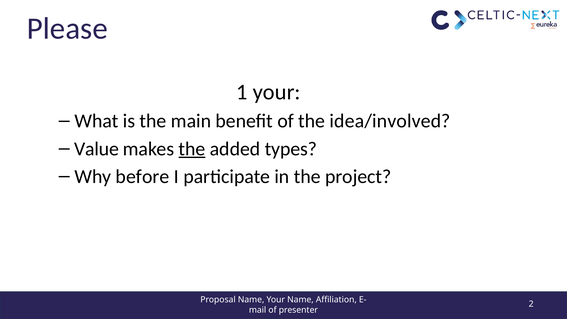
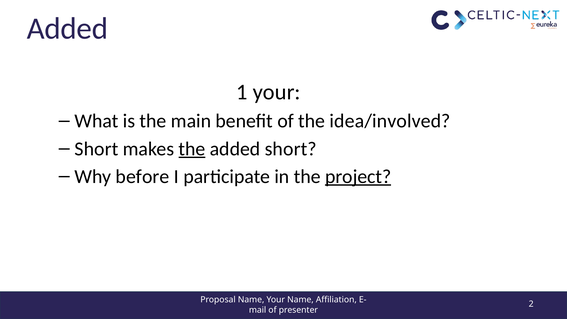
Please: Please -> Added (67, 29)
Value: Value -> Short (96, 149)
added types: types -> short (291, 149)
project underline: none -> present (358, 177)
